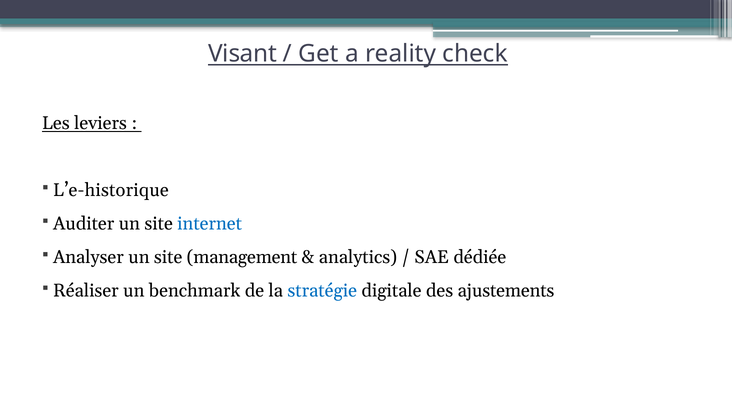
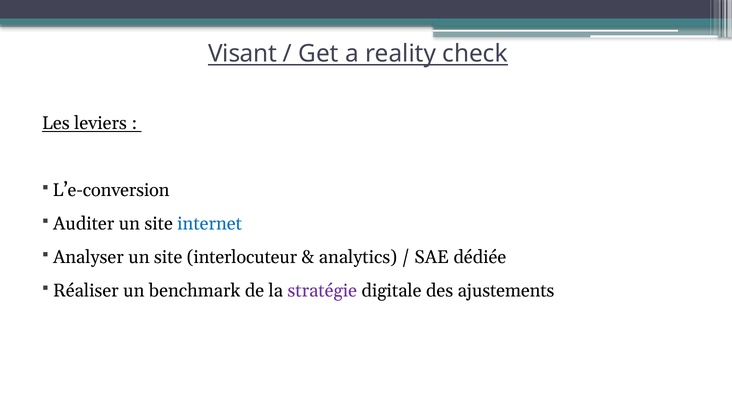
L’e-historique: L’e-historique -> L’e-conversion (111, 190)
management: management -> interlocuteur (242, 257)
stratégie colour: blue -> purple (322, 291)
